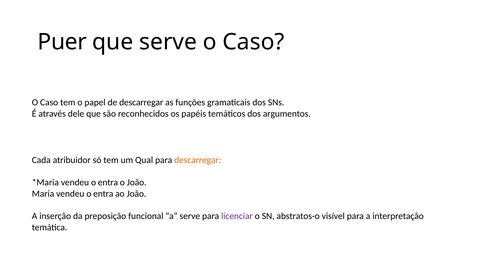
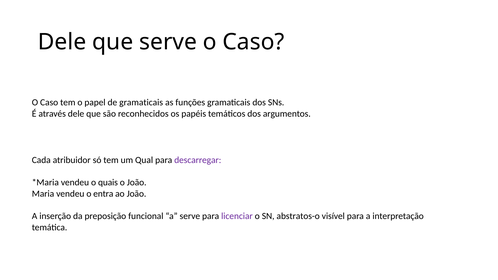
Puer: Puer -> Dele (62, 42)
de descarregar: descarregar -> gramaticais (141, 102)
descarregar colour: orange -> purple (198, 160)
entra: entra -> quais (108, 183)
